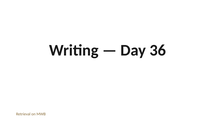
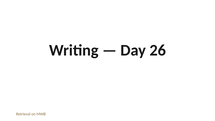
36: 36 -> 26 (158, 50)
